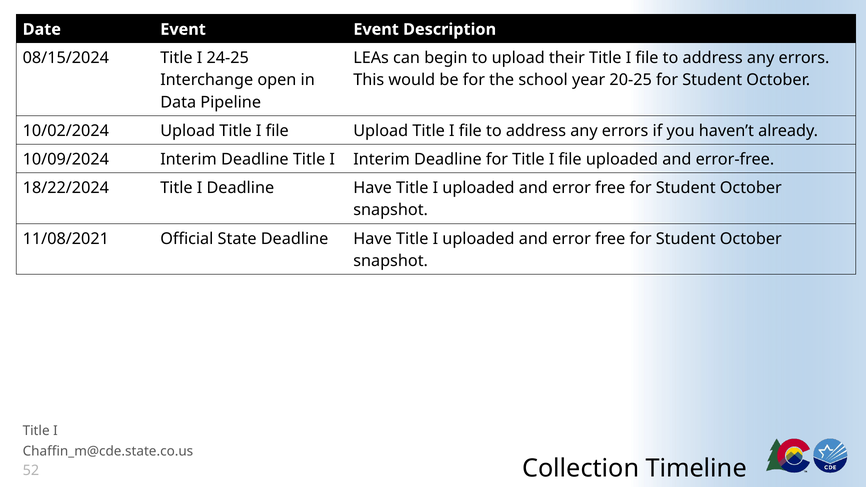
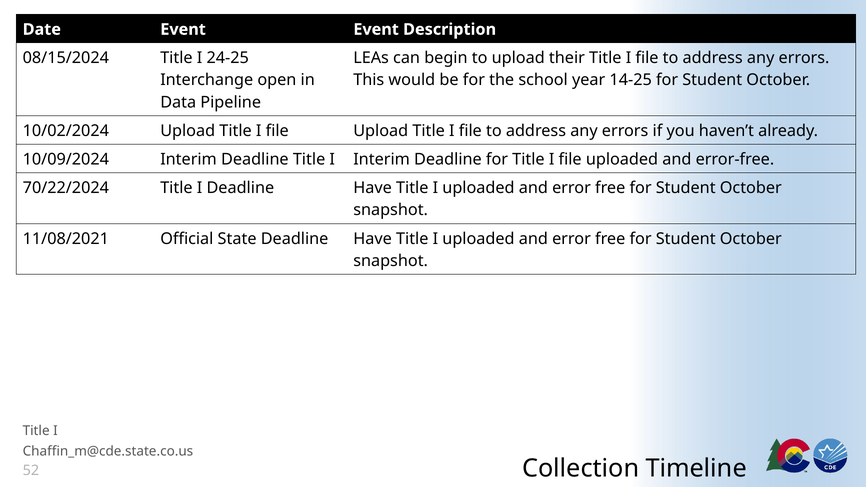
20-25: 20-25 -> 14-25 (631, 80)
18/22/2024: 18/22/2024 -> 70/22/2024 (66, 188)
